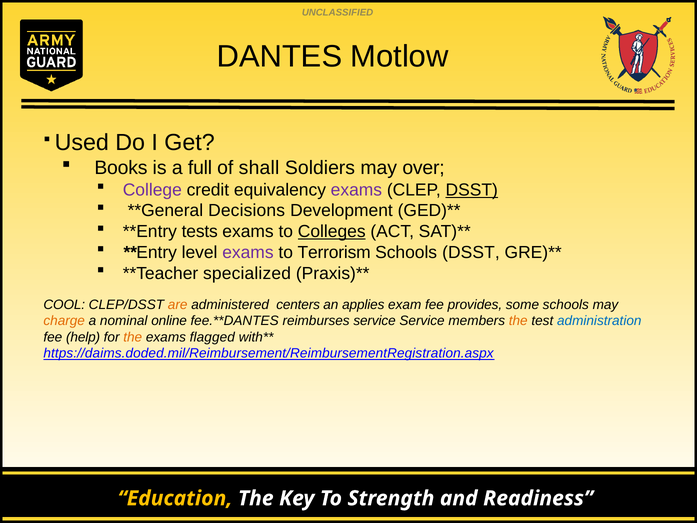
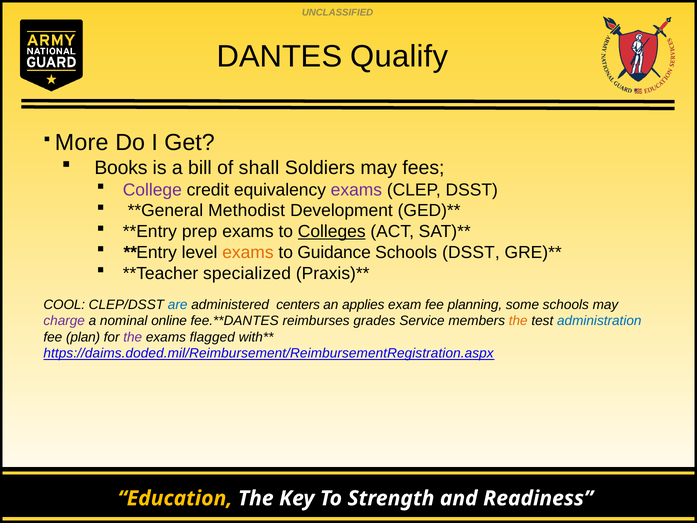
Motlow: Motlow -> Qualify (399, 56)
Used: Used -> More (82, 142)
full: full -> bill (200, 168)
over: over -> fees (423, 168)
DSST underline: present -> none (472, 190)
Decisions: Decisions -> Methodist (247, 211)
tests: tests -> prep (200, 232)
exams colour: purple -> orange (248, 252)
Terrorism: Terrorism -> Guidance (334, 252)
are colour: orange -> blue (178, 304)
provides: provides -> planning (475, 304)
charge colour: orange -> purple (64, 321)
reimburses service: service -> grades (374, 321)
help: help -> plan (83, 337)
the colour: orange -> purple (133, 337)
